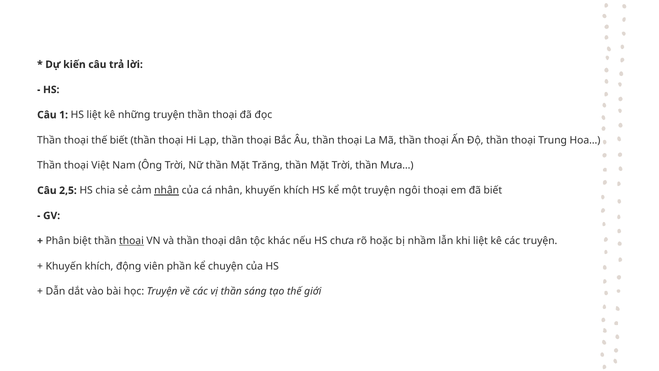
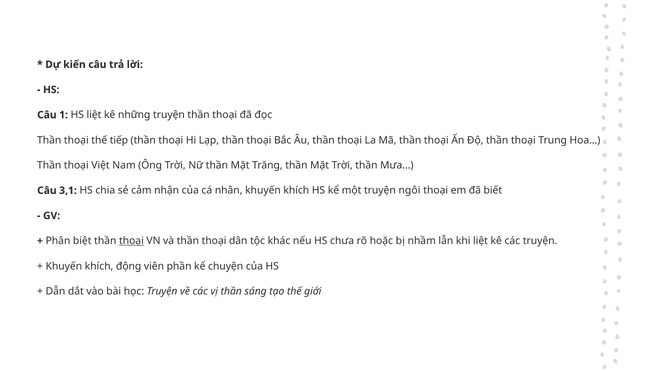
thế biết: biết -> tiếp (119, 140)
2,5: 2,5 -> 3,1 (68, 190)
nhận underline: present -> none (167, 190)
